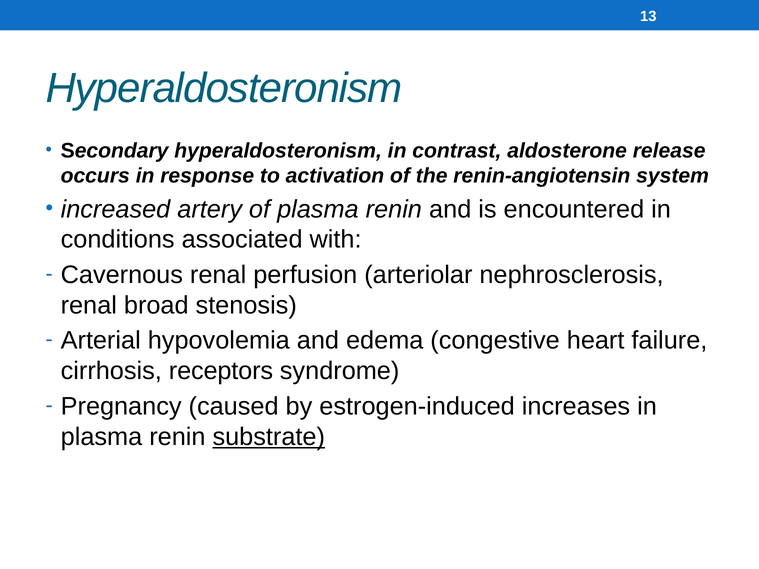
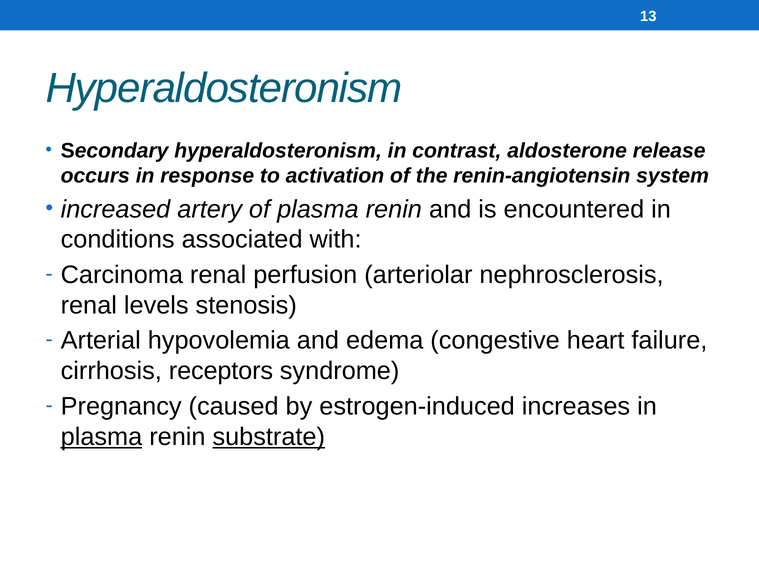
Cavernous: Cavernous -> Carcinoma (122, 275)
broad: broad -> levels (156, 305)
plasma underline: none -> present (101, 437)
